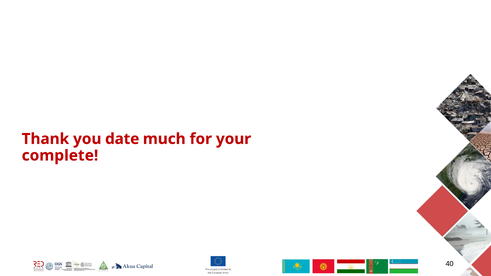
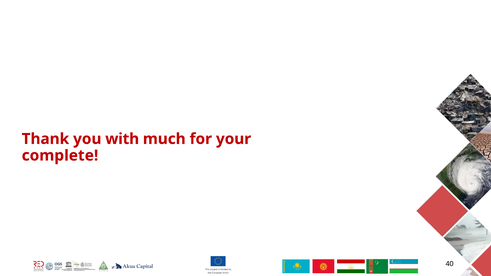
date: date -> with (122, 139)
